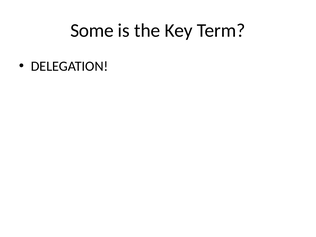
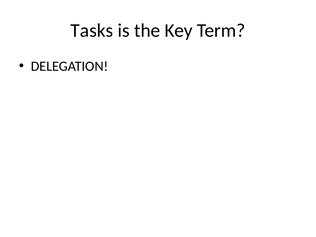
Some: Some -> Tasks (92, 31)
